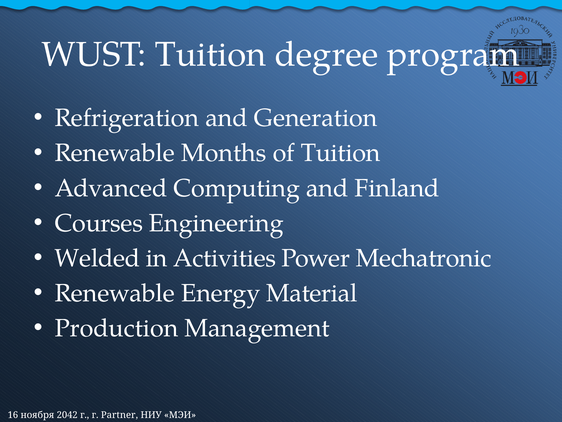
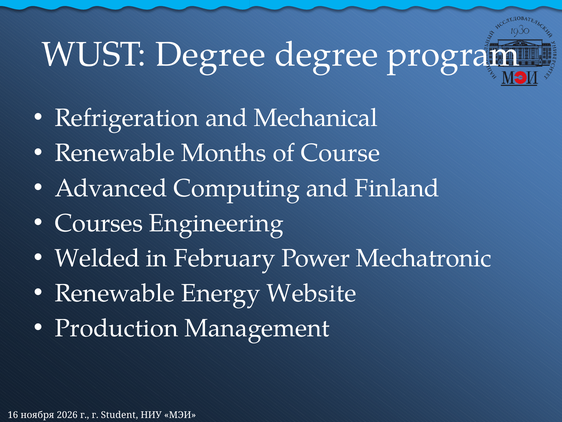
WUST Tuition: Tuition -> Degree (210, 54)
Generation: Generation -> Mechanical (316, 118)
of Tuition: Tuition -> Course (340, 153)
Activities: Activities -> February (224, 258)
Material: Material -> Website (311, 293)
2042: 2042 -> 2026 (67, 415)
Partner: Partner -> Student (119, 415)
